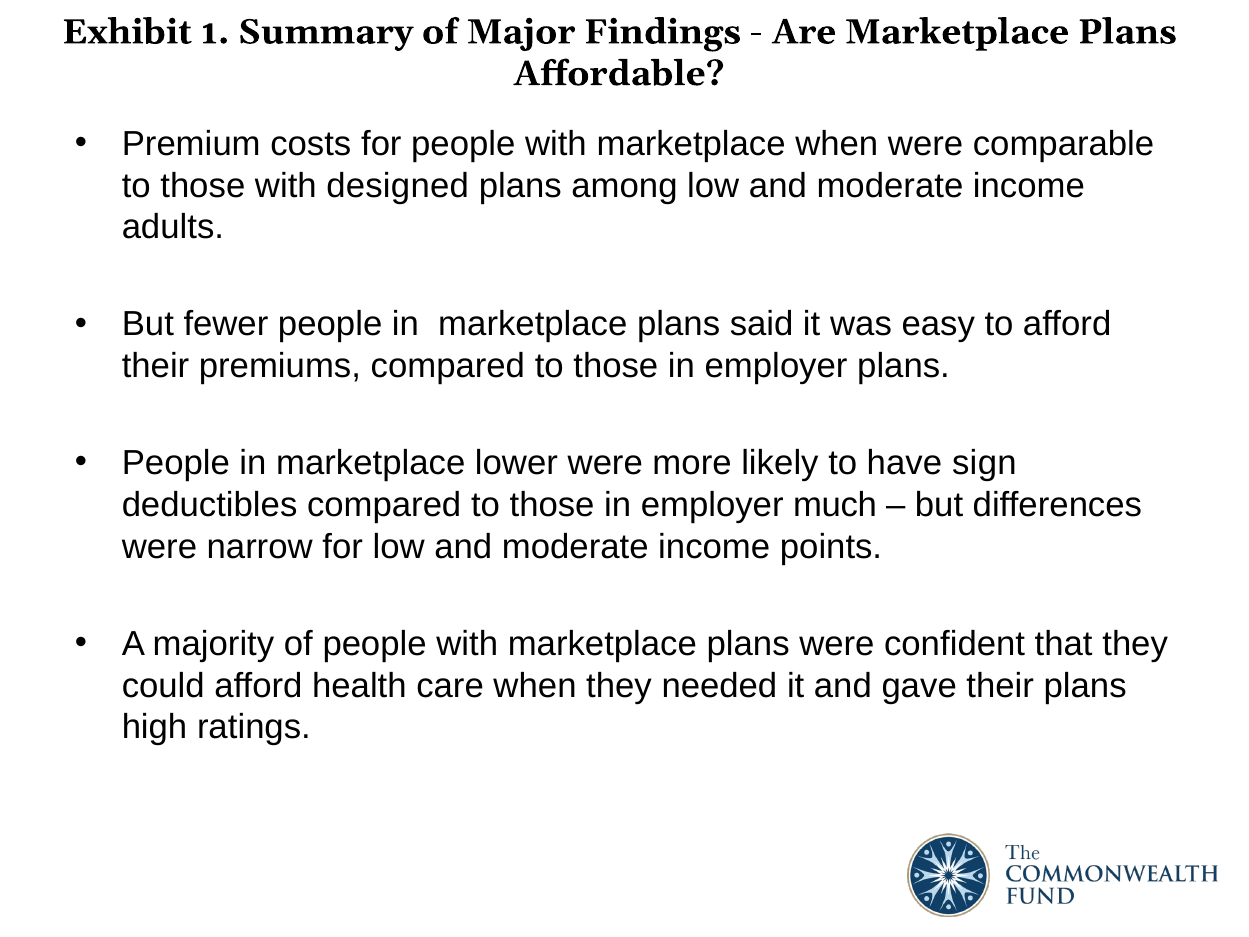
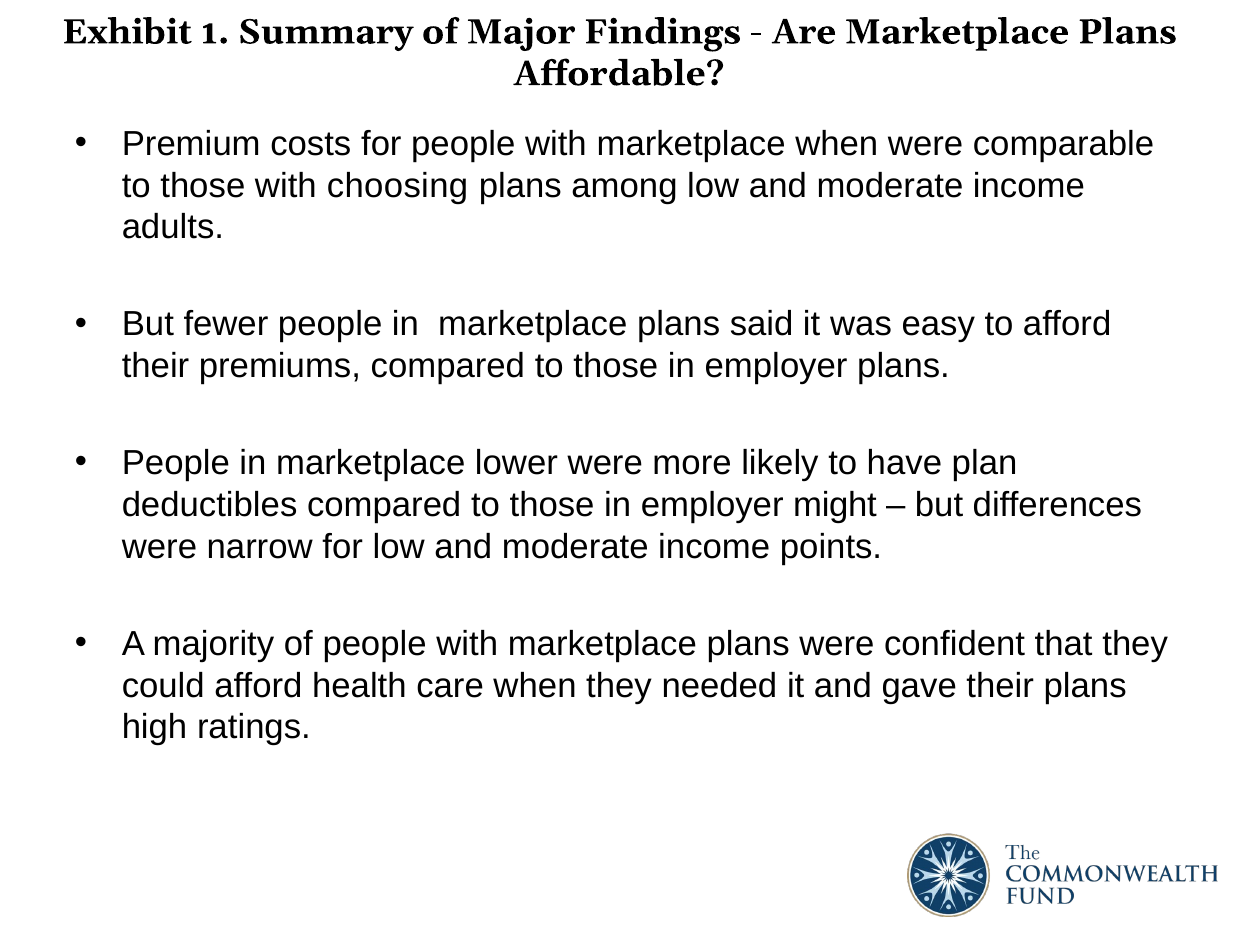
designed: designed -> choosing (398, 186)
sign: sign -> plan (985, 463)
much: much -> might (835, 505)
